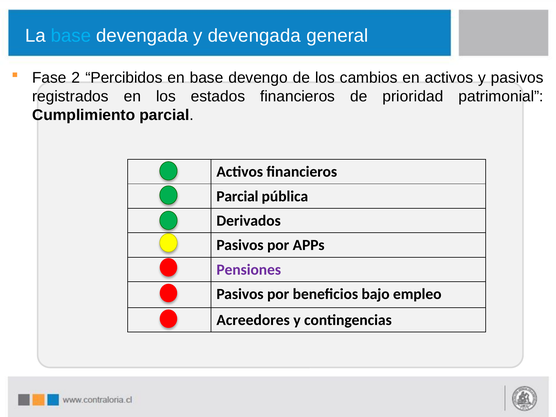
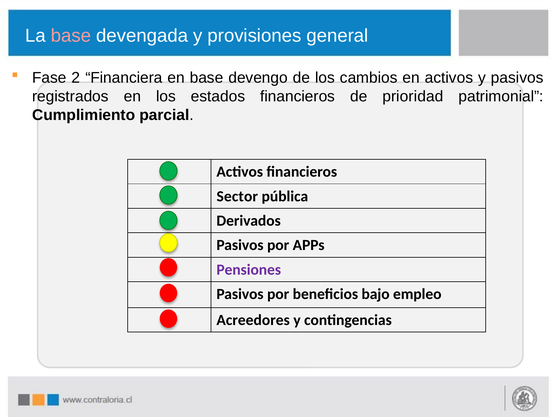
base colour: light blue -> pink (71, 36)
y devengada: devengada -> provisiones (254, 36)
Percibidos: Percibidos -> Financiera (124, 78)
Parcial: Parcial -> Sector (237, 196)
